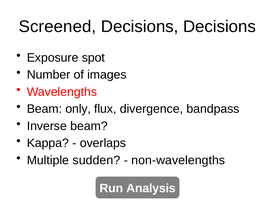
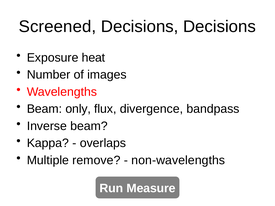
spot: spot -> heat (93, 58)
sudden: sudden -> remove (96, 160)
Analysis: Analysis -> Measure (151, 189)
